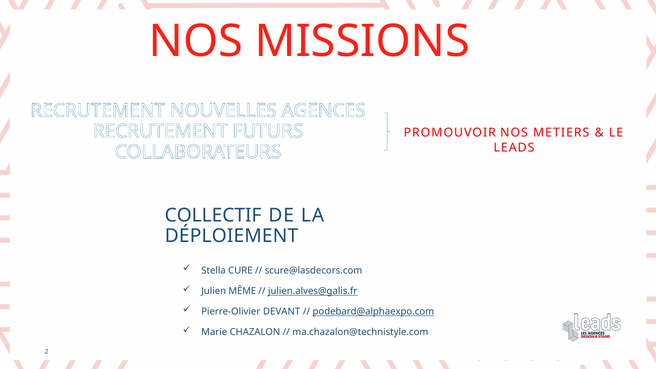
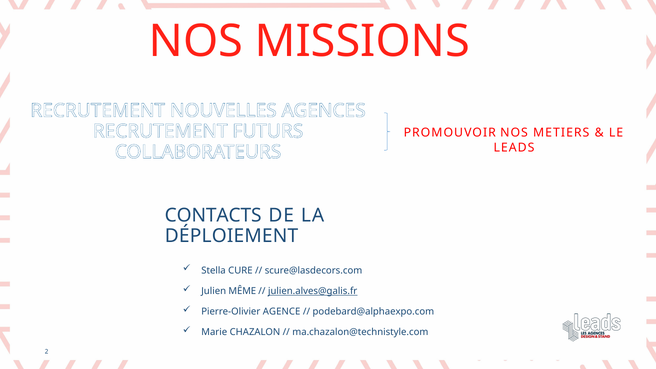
COLLECTIF: COLLECTIF -> CONTACTS (213, 215)
DEVANT: DEVANT -> AGENCE (282, 312)
podebard@alphaexpo.com underline: present -> none (373, 312)
